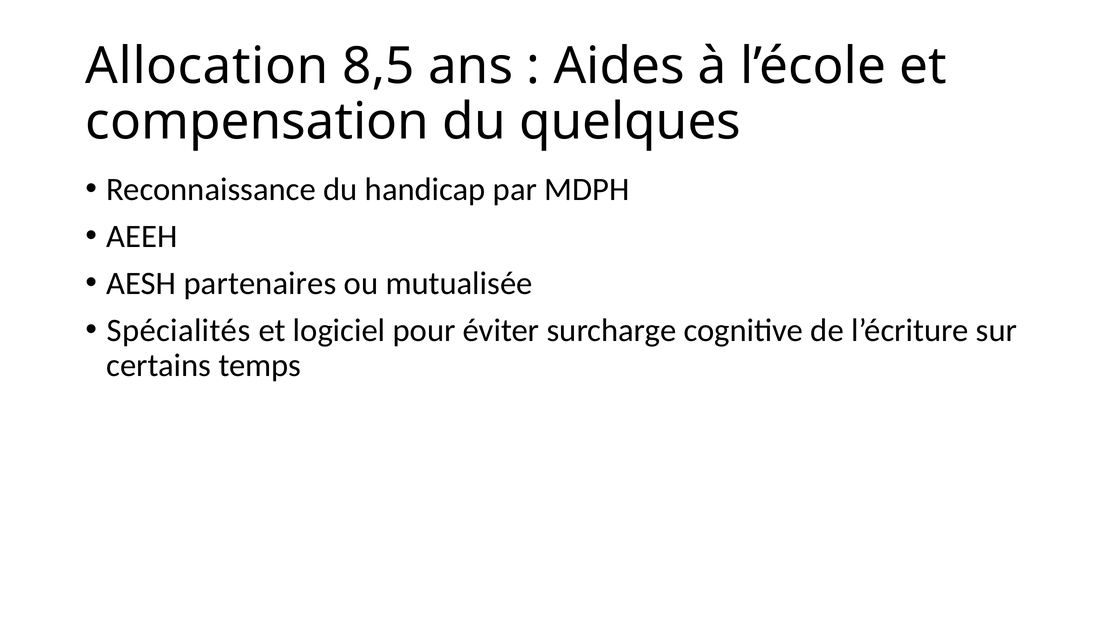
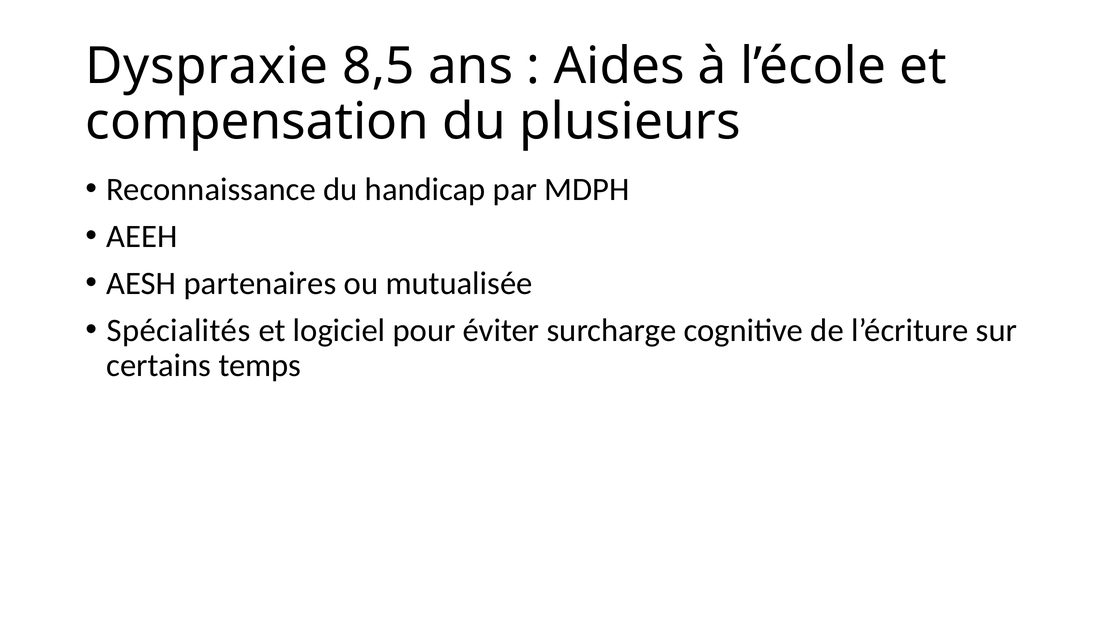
Allocation: Allocation -> Dyspraxie (207, 66)
quelques: quelques -> plusieurs (630, 122)
